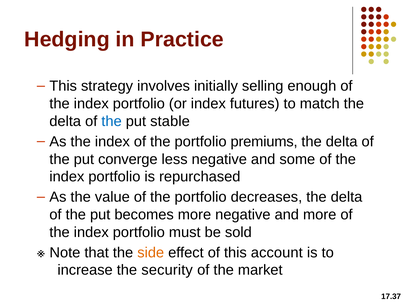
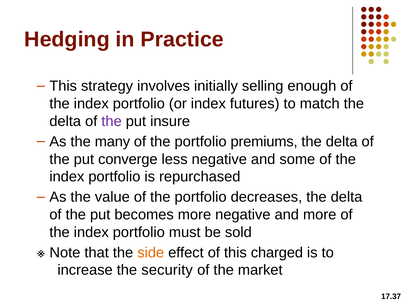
the colour: blue -> purple (112, 121)
stable: stable -> insure (170, 121)
As the index: index -> many (112, 142)
account: account -> charged (277, 252)
